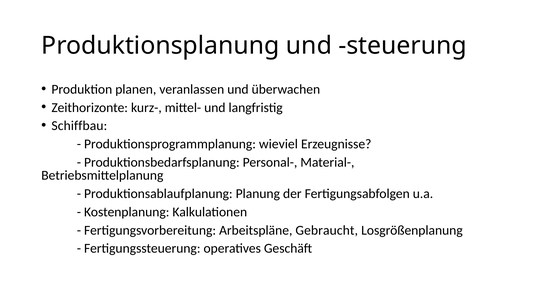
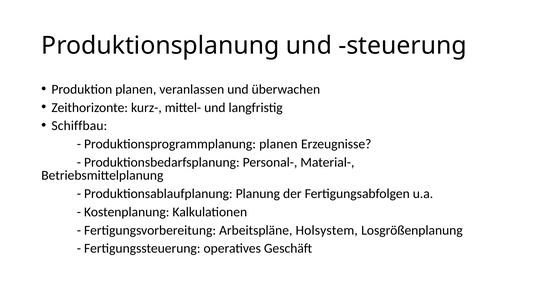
Produktionsprogrammplanung wieviel: wieviel -> planen (278, 144)
Gebraucht: Gebraucht -> Holsystem (327, 230)
